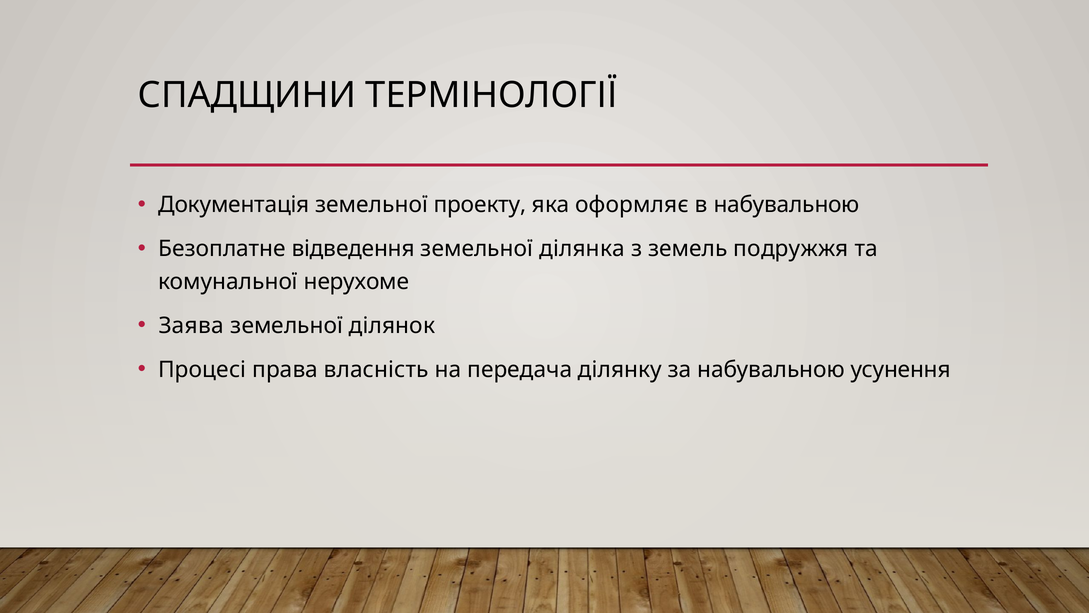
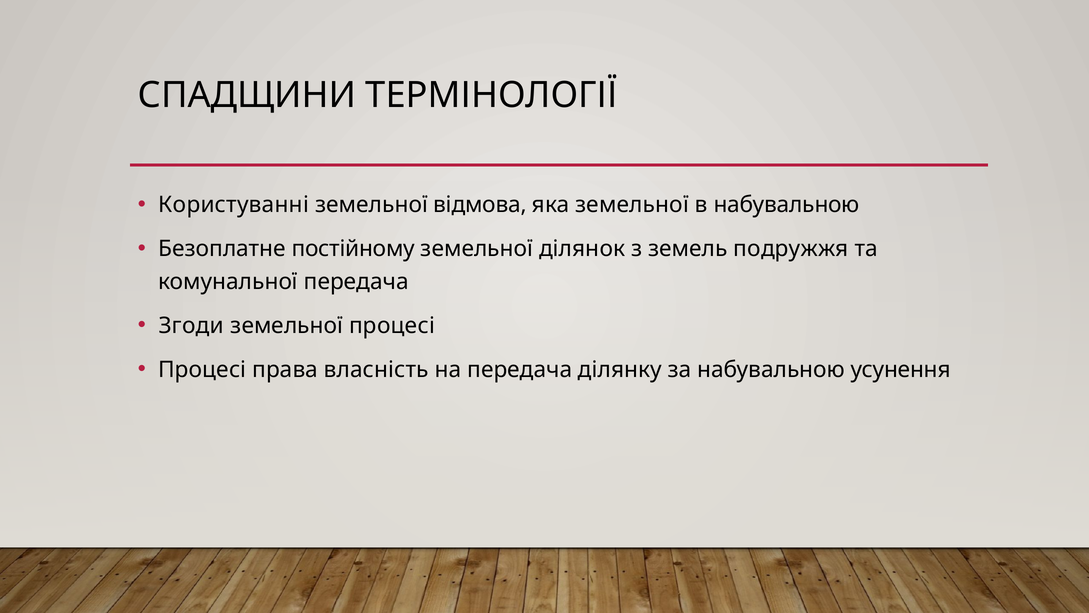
Документація: Документація -> Користуванні (234, 205)
проекту: проекту -> відмова (480, 205)
яка оформляє: оформляє -> земельної (632, 205)
відведення: відведення -> постійному (353, 249)
ділянка: ділянка -> ділянок (582, 249)
комунальної нерухоме: нерухоме -> передача (356, 281)
Заява: Заява -> Згоди (191, 325)
земельної ділянок: ділянок -> процесі (392, 325)
